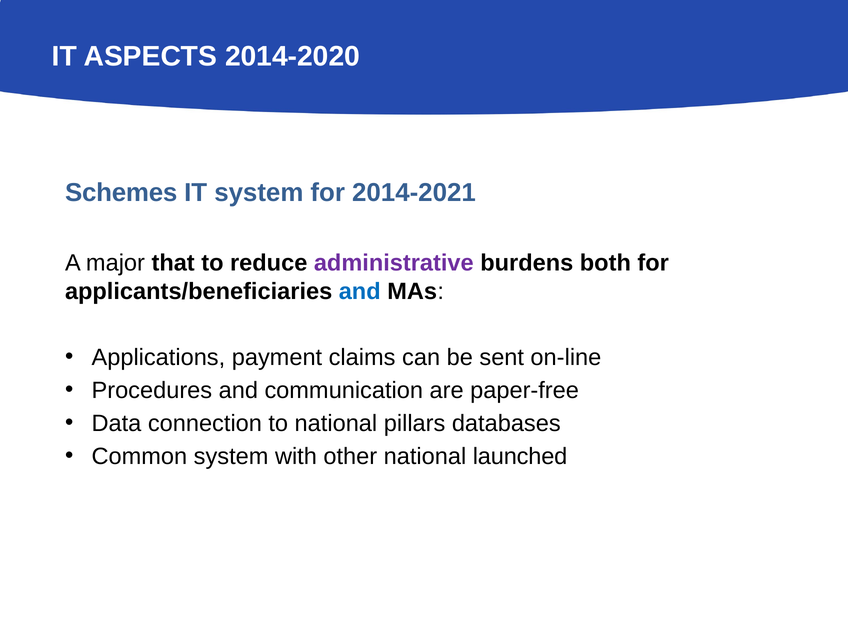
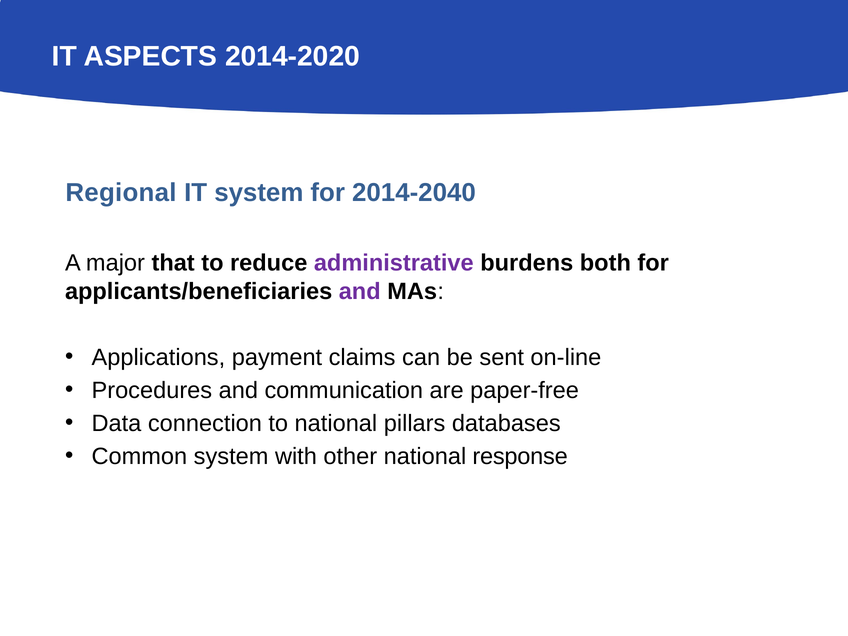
Schemes: Schemes -> Regional (121, 193)
2014-2021: 2014-2021 -> 2014-2040 (414, 193)
and colour: blue -> purple (360, 291)
launched: launched -> response (520, 456)
